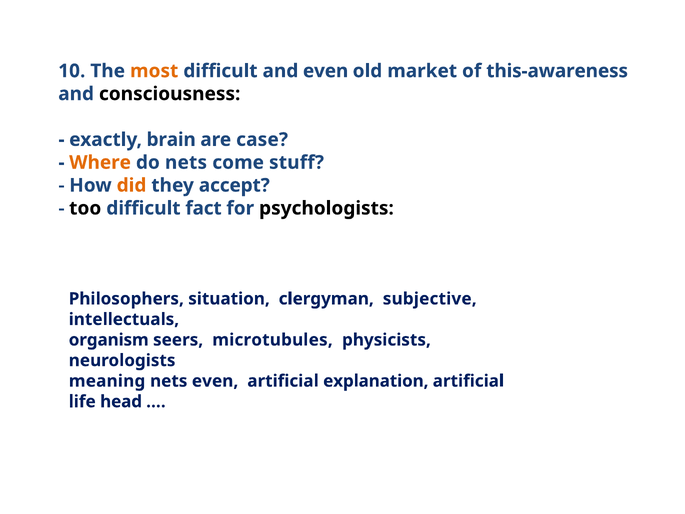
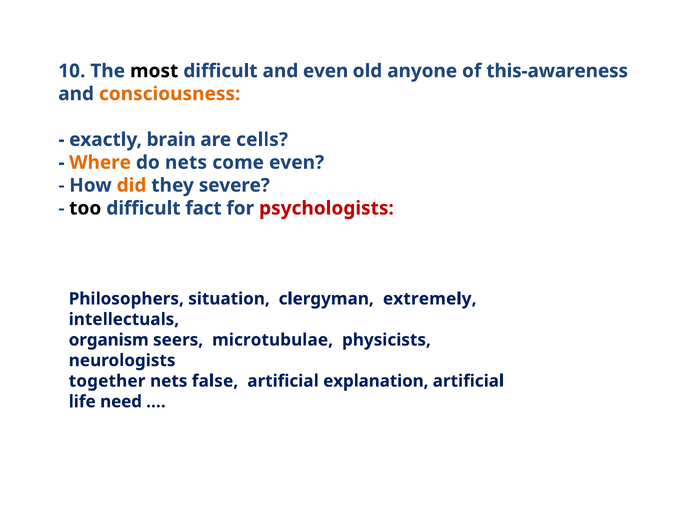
most colour: orange -> black (154, 71)
market: market -> anyone (422, 71)
consciousness colour: black -> orange (170, 94)
case: case -> cells (262, 140)
come stuff: stuff -> even (297, 162)
accept: accept -> severe (234, 185)
psychologists colour: black -> red (326, 208)
subjective: subjective -> extremely (430, 299)
microtubules: microtubules -> microtubulae (273, 340)
meaning: meaning -> together (107, 381)
nets even: even -> false (215, 381)
head: head -> need (121, 401)
